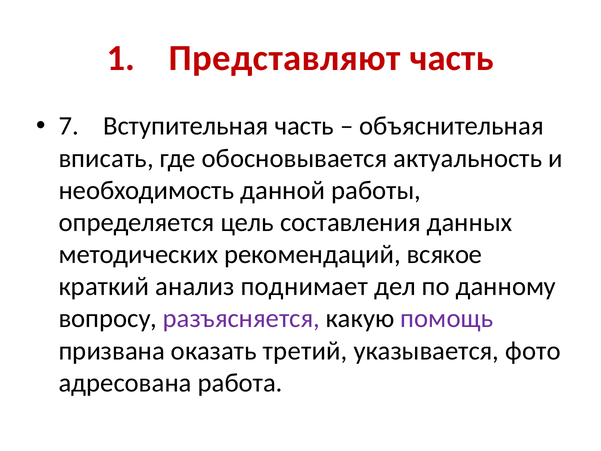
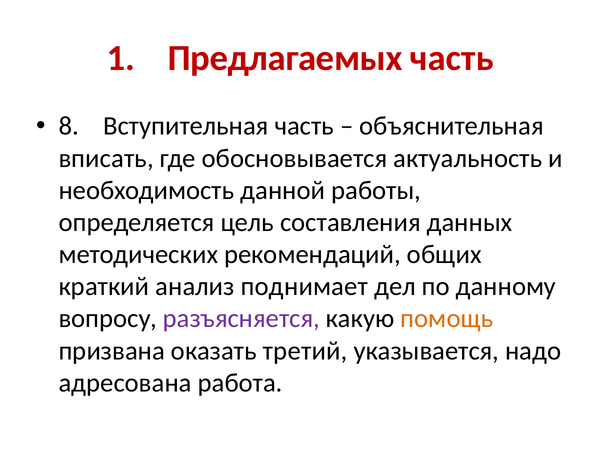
Представляют: Представляют -> Предлагаемых (285, 58)
7: 7 -> 8 (69, 126)
всякое: всякое -> общих (444, 254)
помощь colour: purple -> orange (447, 318)
фото: фото -> надо (533, 351)
